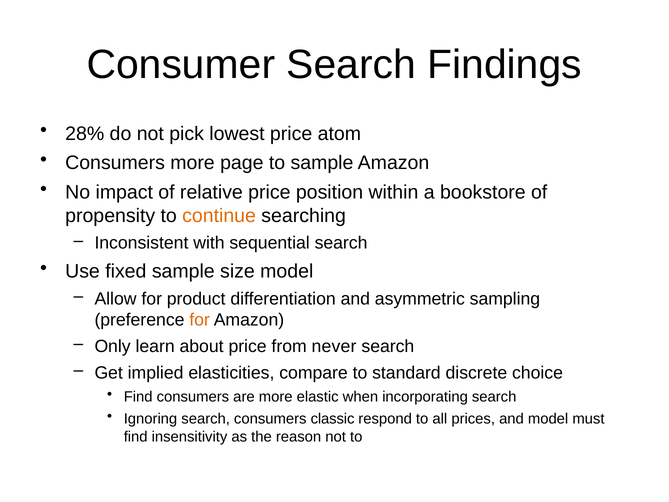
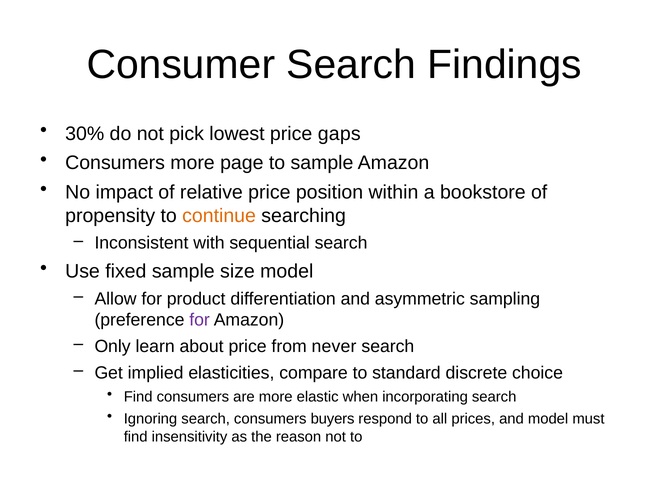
28%: 28% -> 30% (85, 133)
atom: atom -> gaps (339, 133)
for colour: orange -> purple (200, 320)
classic: classic -> buyers (333, 419)
